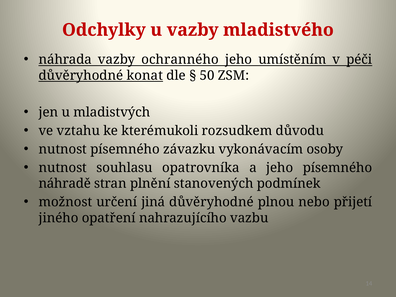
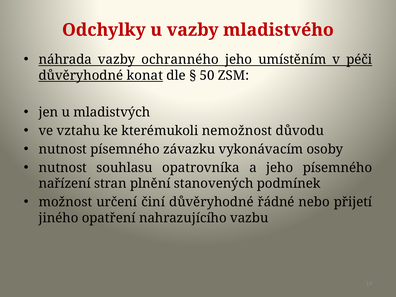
rozsudkem: rozsudkem -> nemožnost (237, 131)
náhradě: náhradě -> nařízení (65, 184)
jiná: jiná -> činí (153, 202)
plnou: plnou -> řádné (276, 202)
